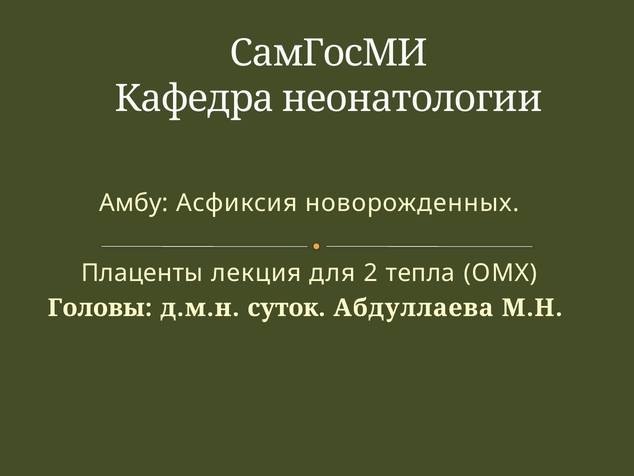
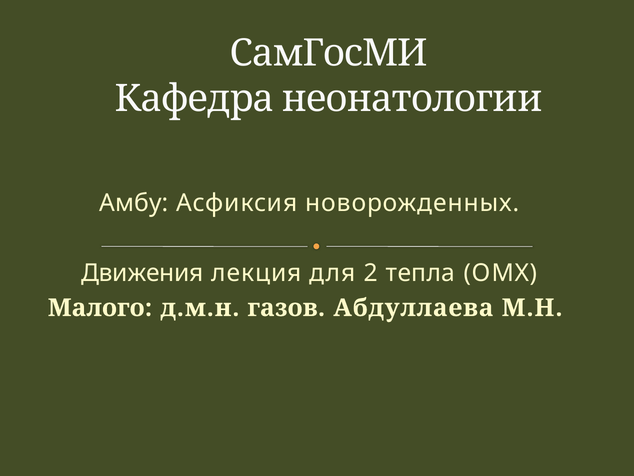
Плаценты: Плаценты -> Движения (142, 273)
Головы: Головы -> Малого (100, 308)
суток: суток -> газов (286, 308)
